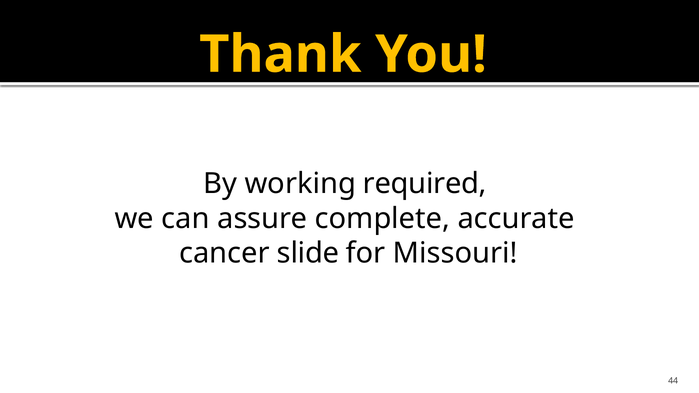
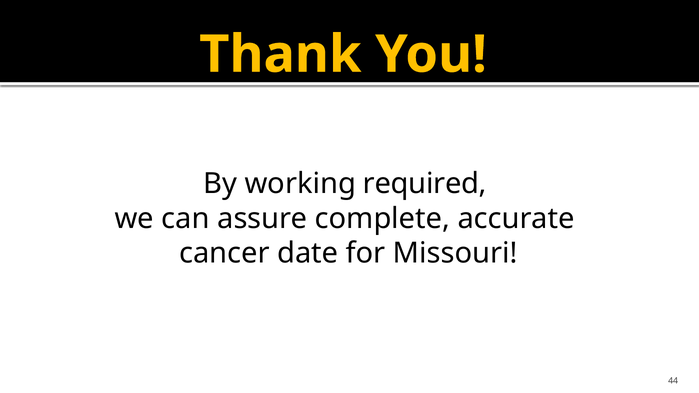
slide: slide -> date (308, 253)
